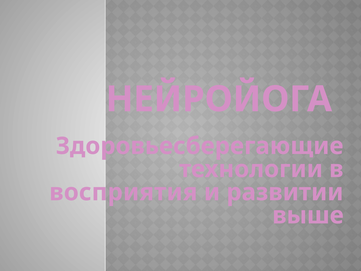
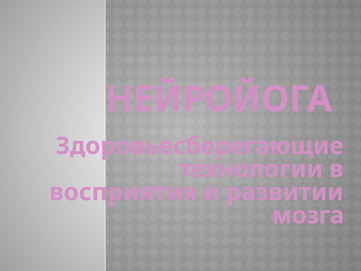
выше: выше -> мозга (308, 215)
